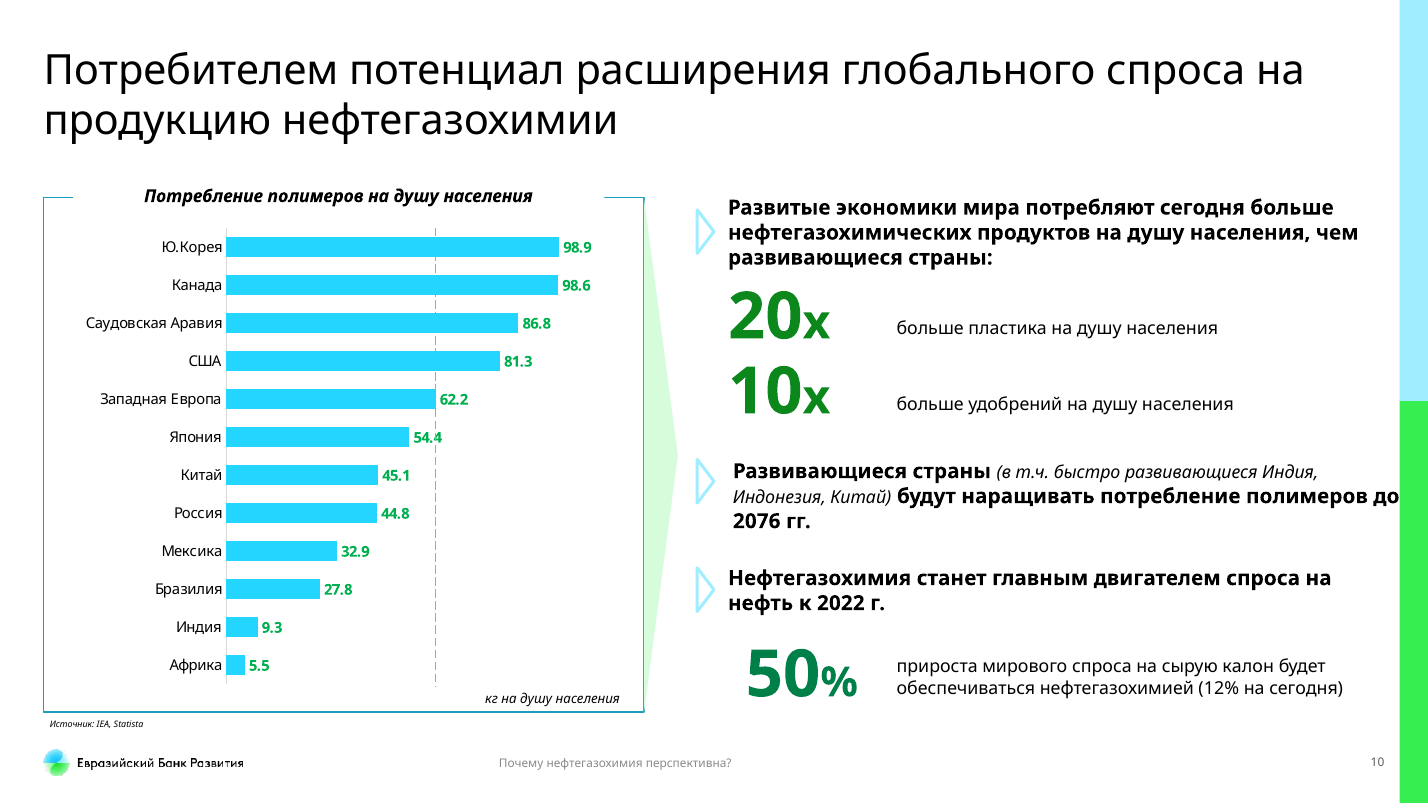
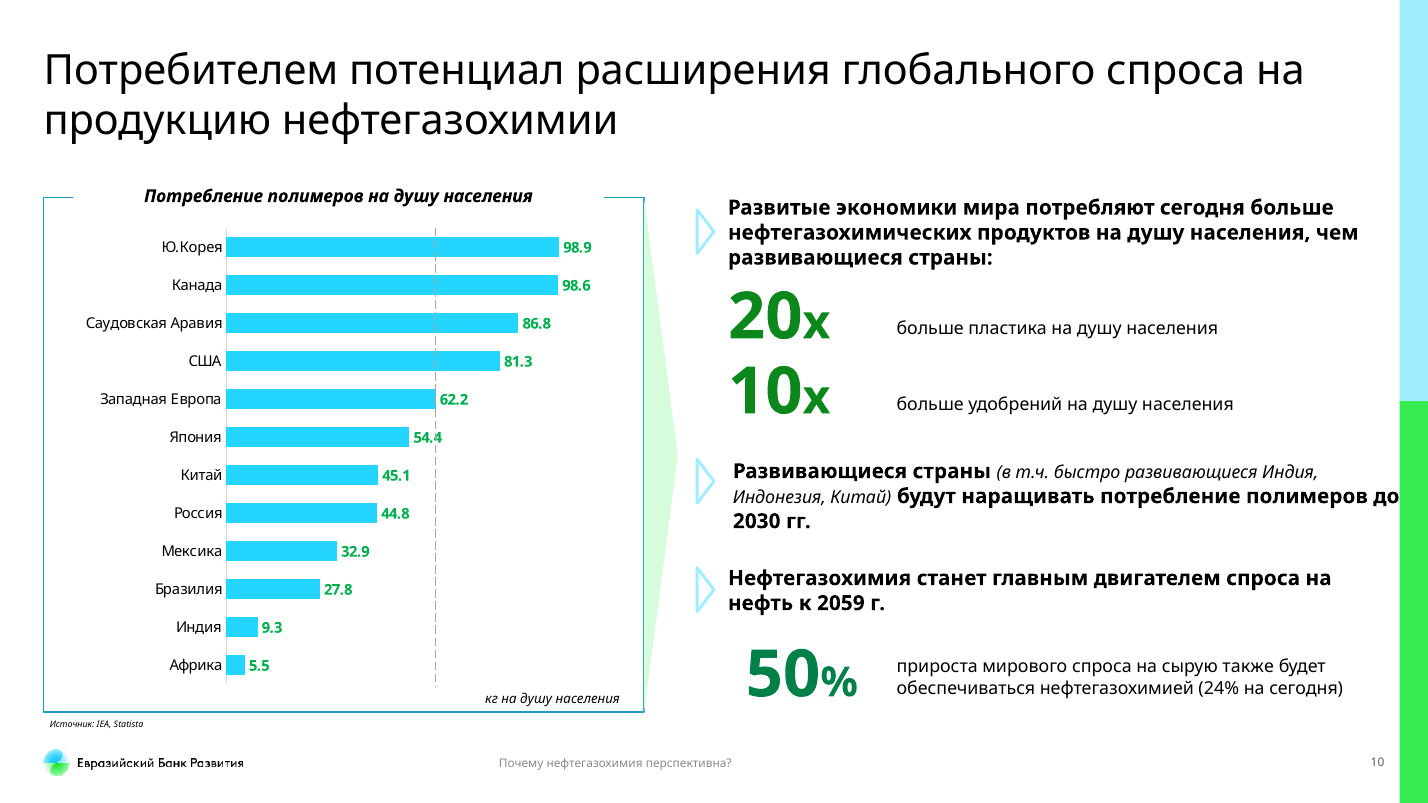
2076: 2076 -> 2030 (757, 521)
2022: 2022 -> 2059 (841, 603)
калон: калон -> также (1248, 667)
12%: 12% -> 24% (1219, 689)
